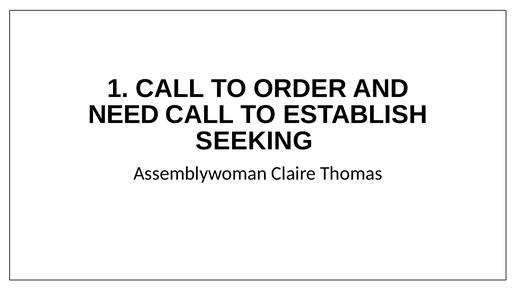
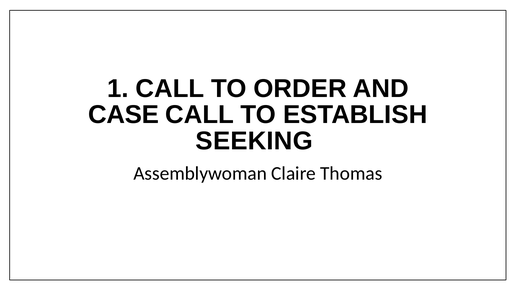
NEED: NEED -> CASE (124, 115)
